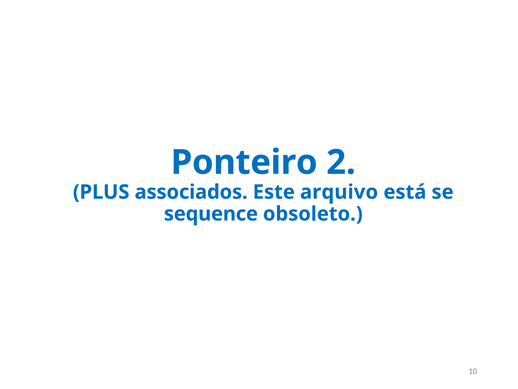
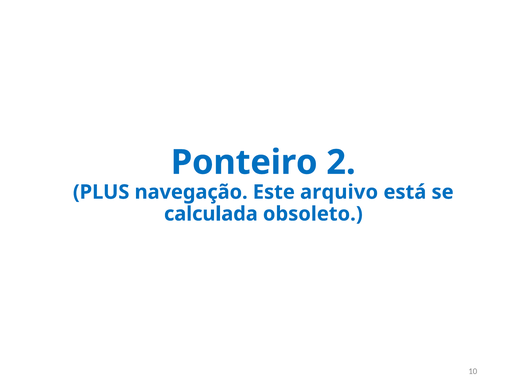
associados: associados -> navegação (191, 192)
sequence: sequence -> calculada (211, 214)
